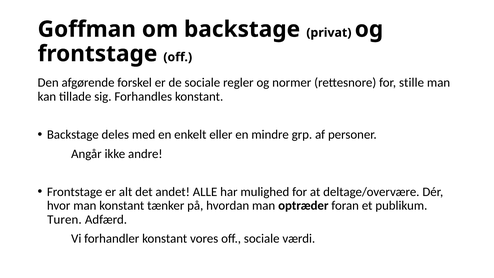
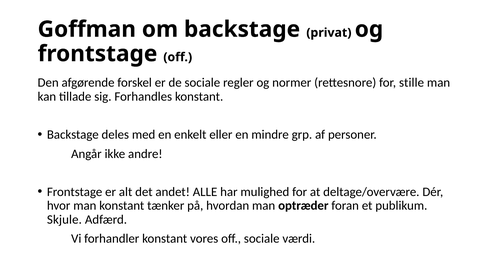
Turen: Turen -> Skjule (64, 220)
